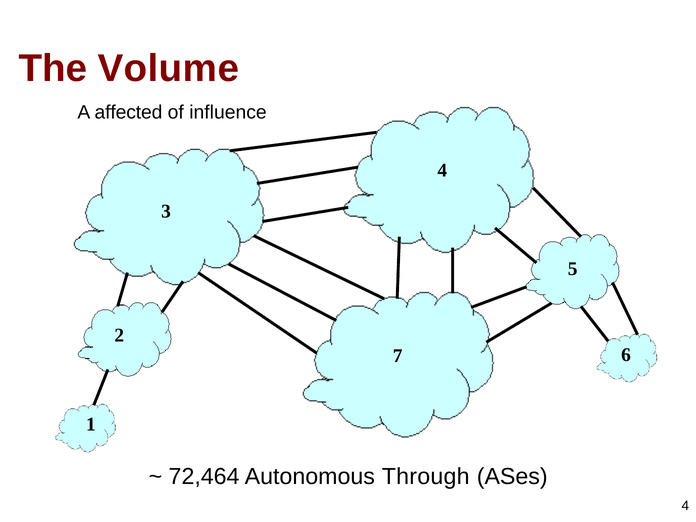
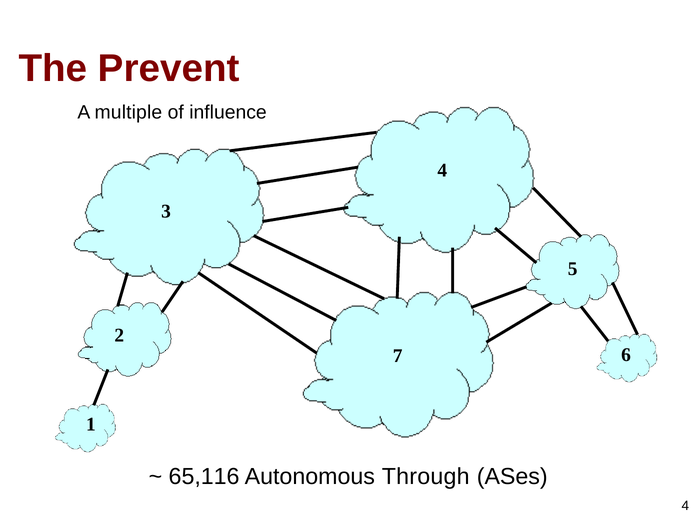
Volume: Volume -> Prevent (169, 68)
affected: affected -> multiple (128, 112)
72,464: 72,464 -> 65,116 (204, 477)
